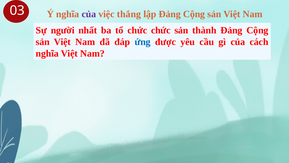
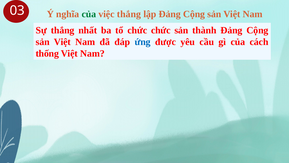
của colour: purple -> green (89, 14)
Sự người: người -> thắng (63, 30)
nghĩa: nghĩa -> thống (47, 53)
